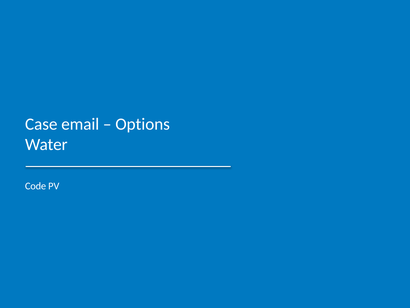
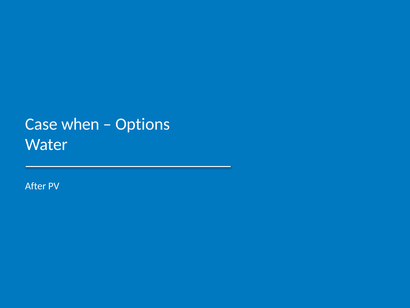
email: email -> when (80, 124)
Code: Code -> After (36, 186)
